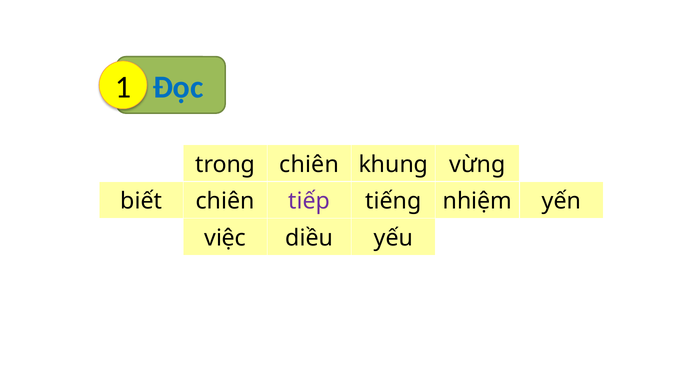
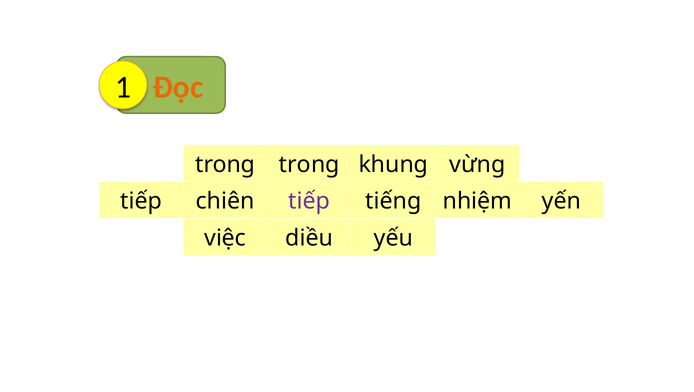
Đọc colour: blue -> orange (178, 87)
trong chiên: chiên -> trong (309, 164)
biết: biết -> tiếp (141, 201)
